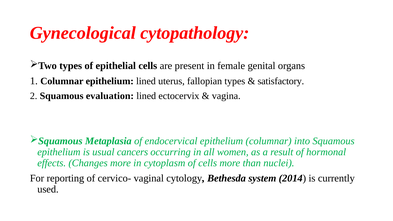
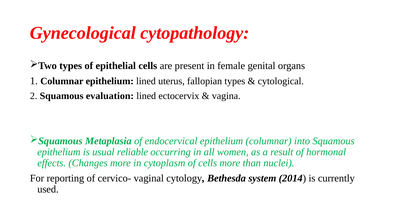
satisfactory: satisfactory -> cytological (281, 81)
cancers: cancers -> reliable (132, 152)
